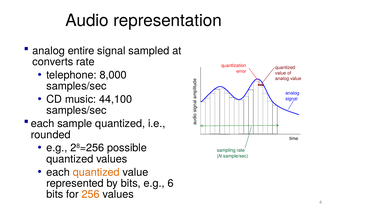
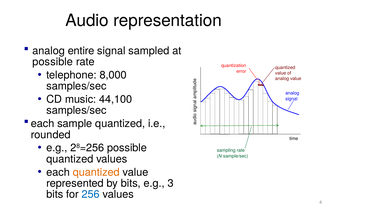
converts: converts -> possible (53, 62)
6: 6 -> 3 (171, 183)
256 colour: orange -> blue (91, 194)
